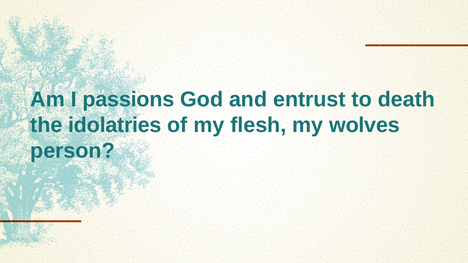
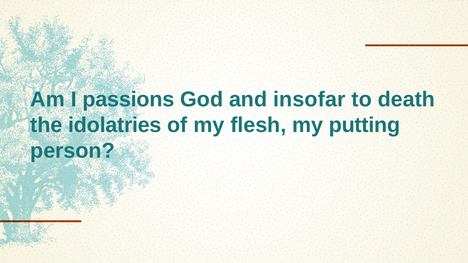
entrust: entrust -> insofar (309, 99)
wolves: wolves -> putting (364, 125)
